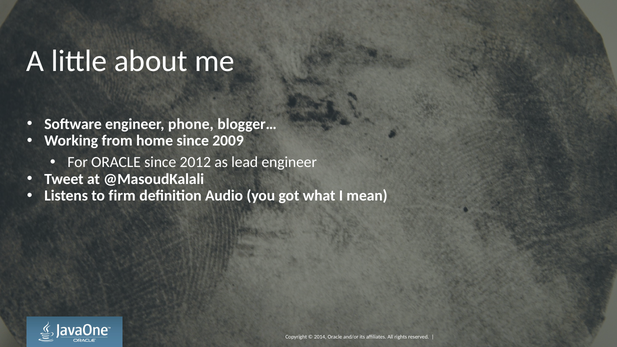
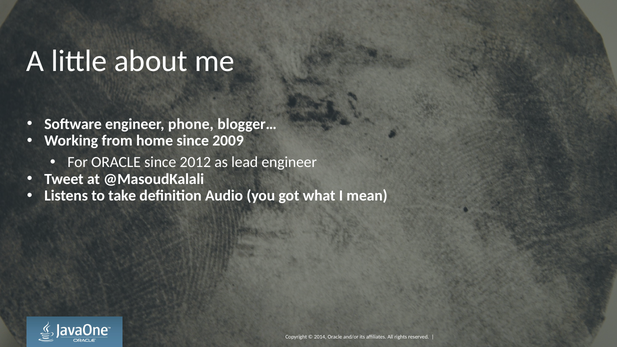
firm: firm -> take (122, 196)
